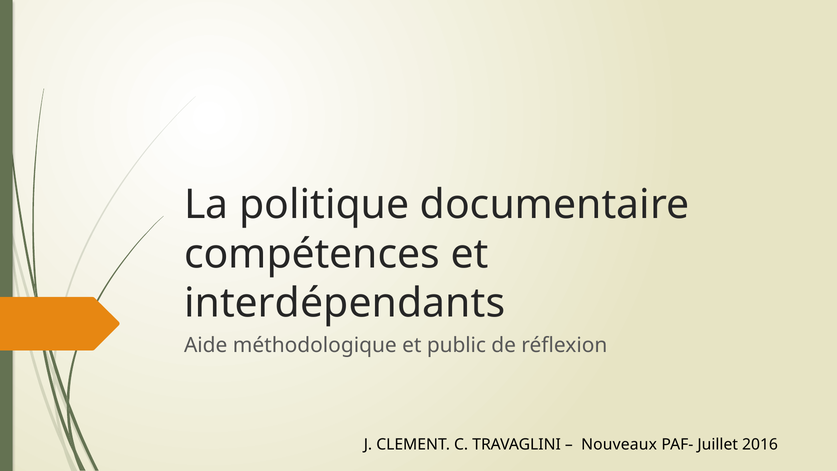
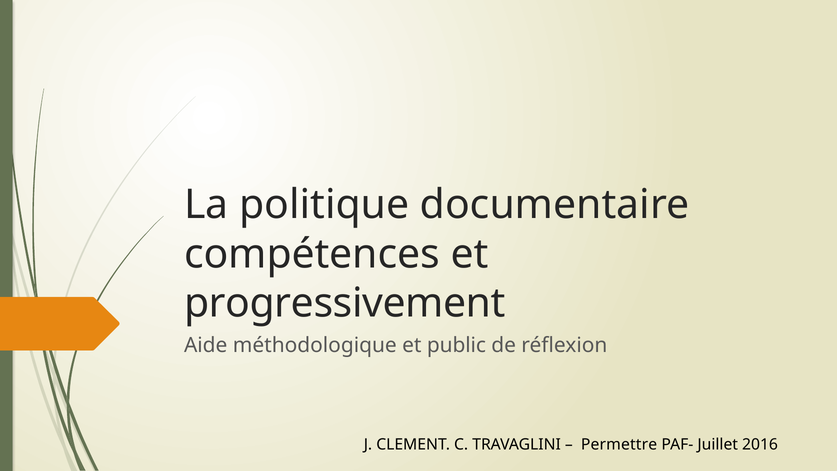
interdépendants: interdépendants -> progressivement (345, 303)
Nouveaux: Nouveaux -> Permettre (619, 444)
